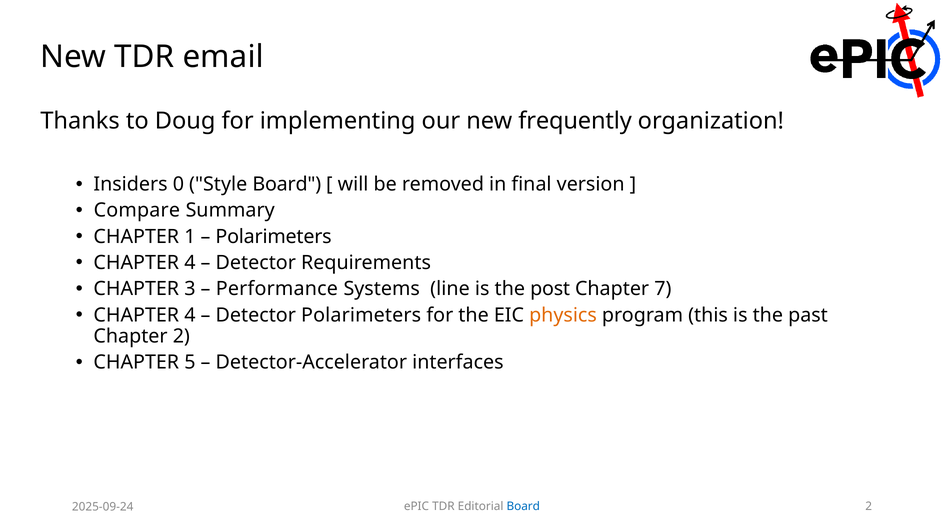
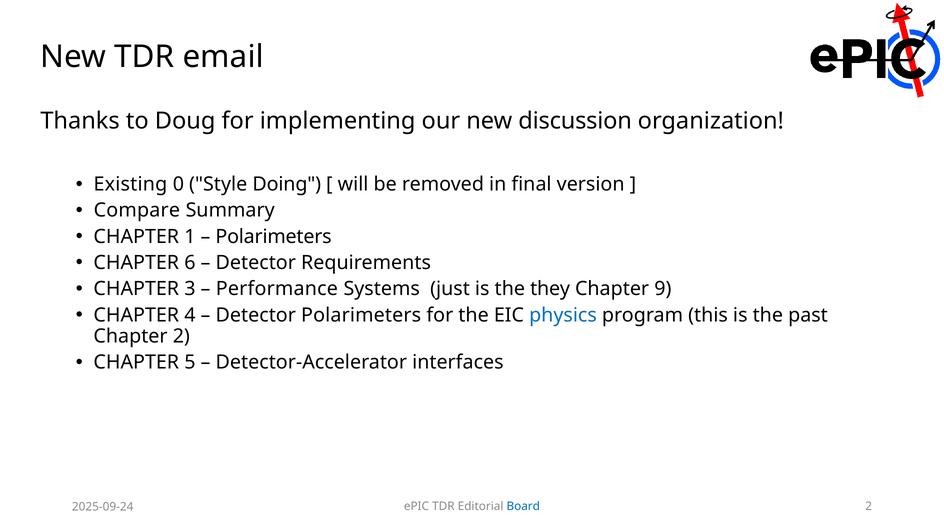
frequently: frequently -> discussion (575, 121)
Insiders: Insiders -> Existing (130, 184)
Style Board: Board -> Doing (287, 184)
4: 4 -> 6 (190, 263)
line: line -> just (450, 289)
post: post -> they (550, 289)
7: 7 -> 9 (663, 289)
physics colour: orange -> blue (563, 315)
